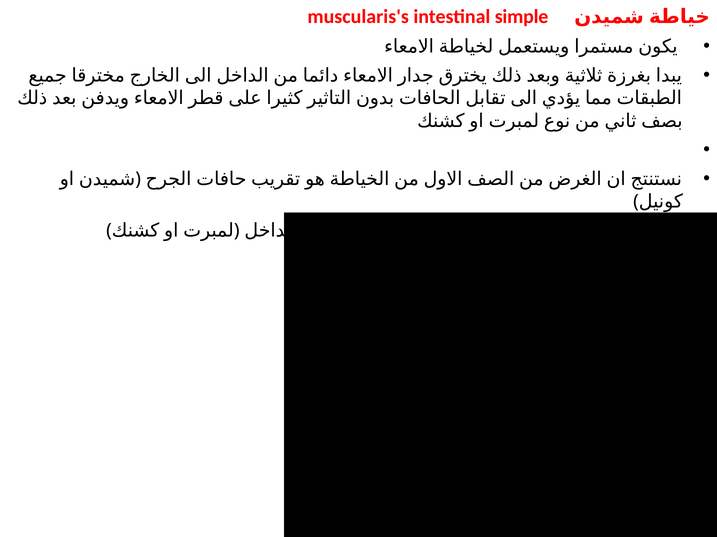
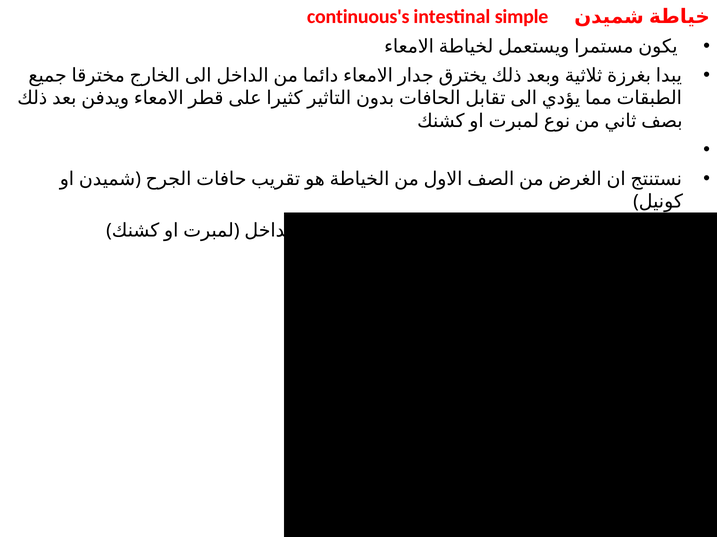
muscularis's: muscularis's -> continuous's (358, 17)
